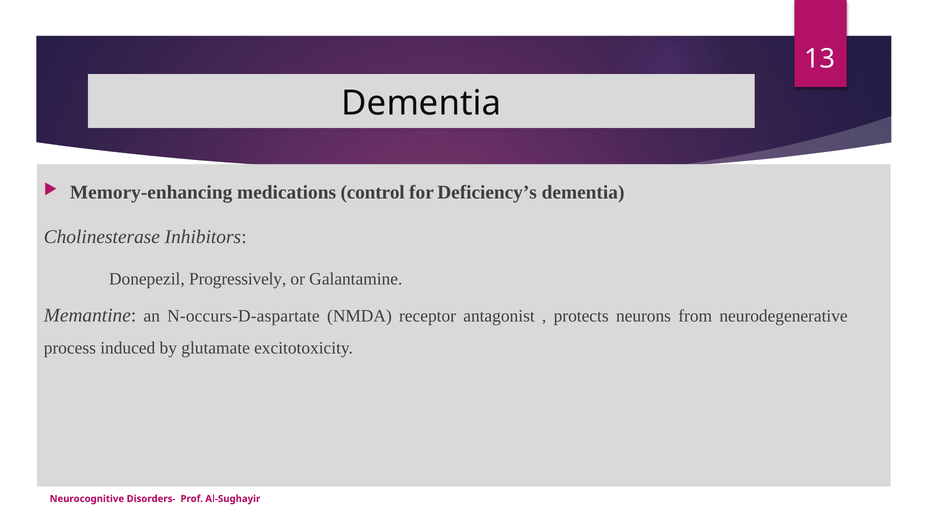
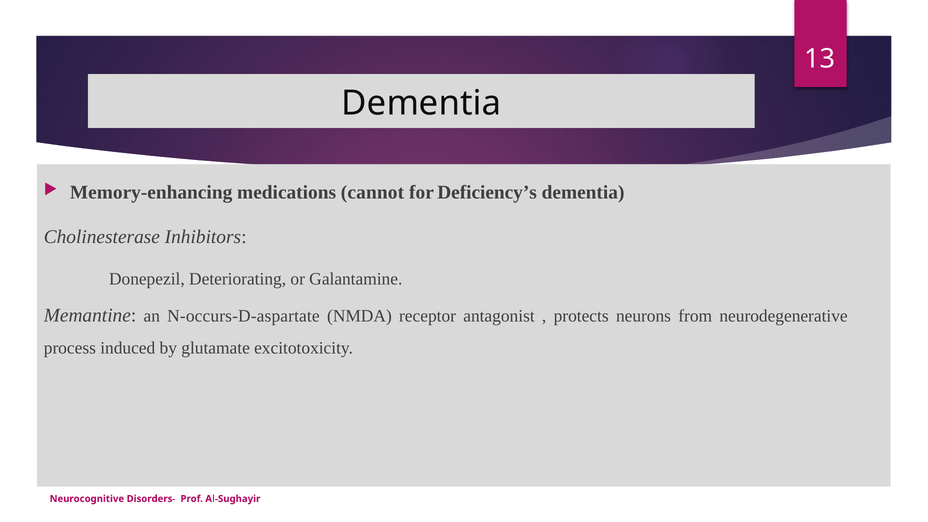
control: control -> cannot (372, 192)
Progressively: Progressively -> Deteriorating (238, 279)
